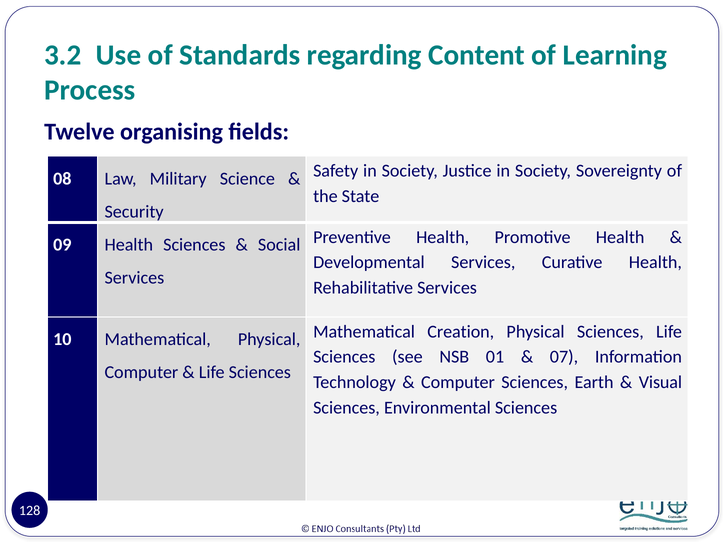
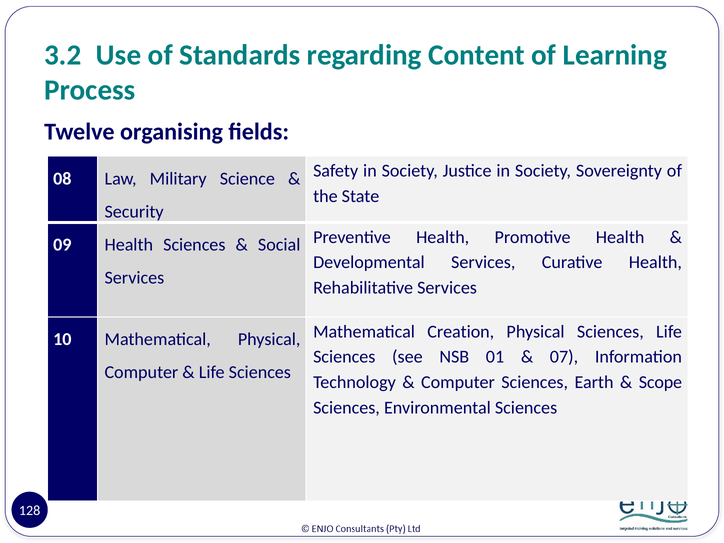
Visual: Visual -> Scope (660, 382)
